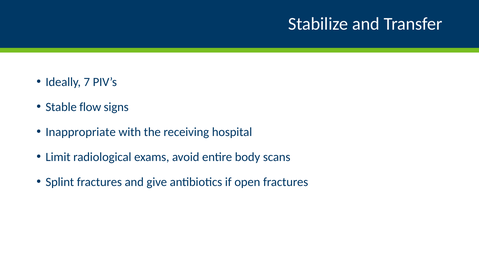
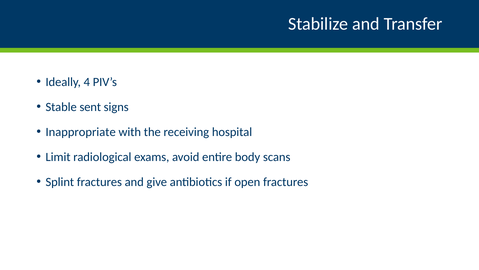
7: 7 -> 4 (87, 82)
flow: flow -> sent (90, 107)
